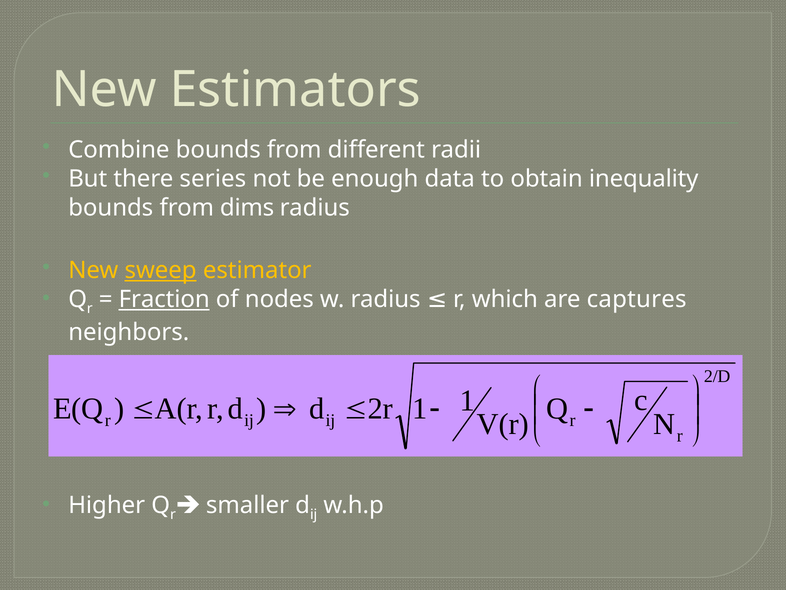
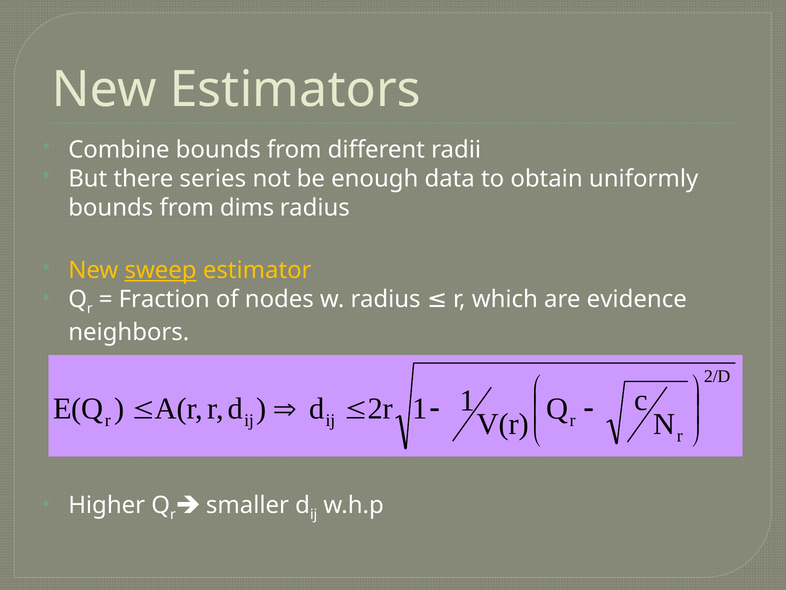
inequality: inequality -> uniformly (644, 179)
Fraction underline: present -> none (164, 299)
captures: captures -> evidence (637, 299)
